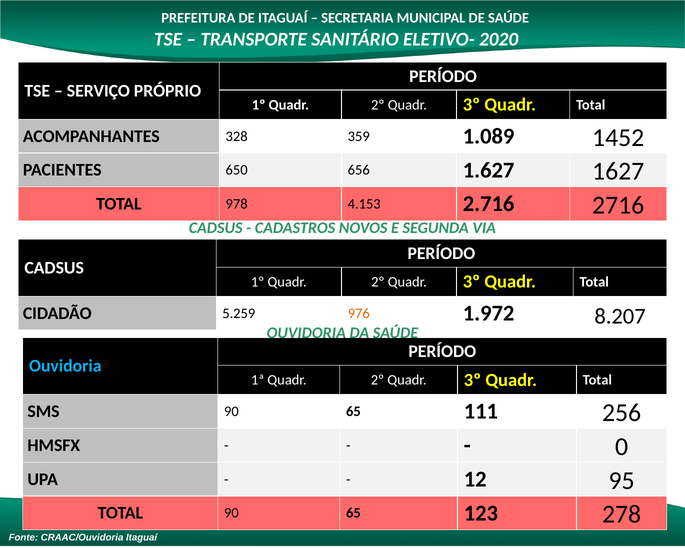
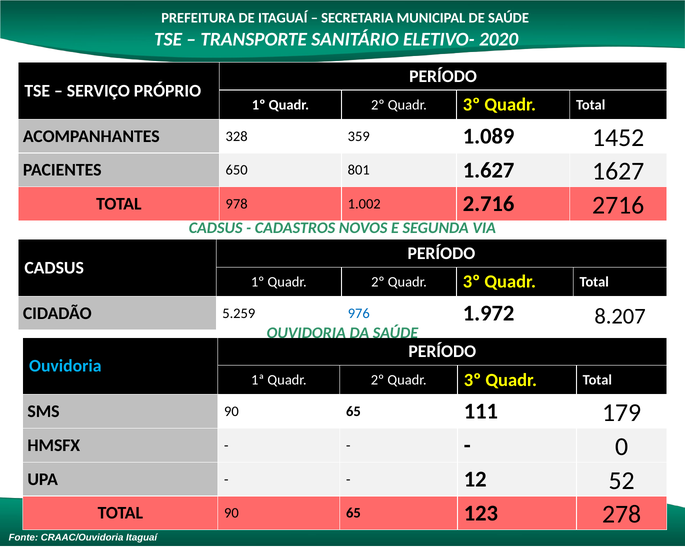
656: 656 -> 801 (359, 170)
4.153: 4.153 -> 1.002 (364, 204)
976 colour: orange -> blue (359, 313)
256: 256 -> 179 (622, 413)
95: 95 -> 52 (622, 480)
